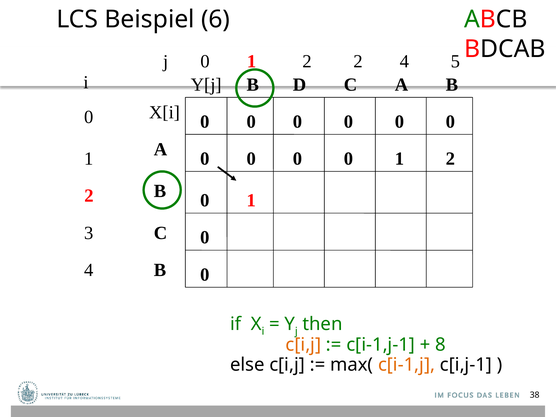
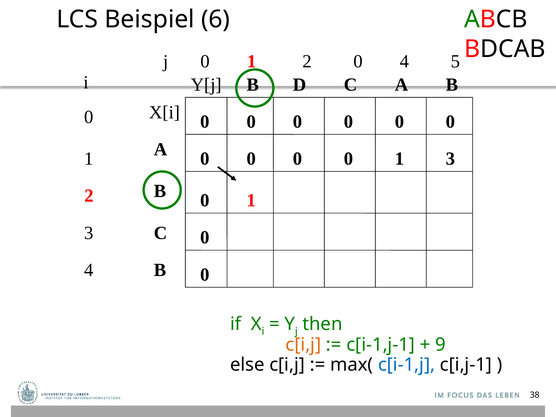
2 2: 2 -> 0 (358, 61)
0 2: 2 -> 3 (450, 159)
8: 8 -> 9 (441, 345)
c[i-1,j colour: orange -> blue (407, 365)
